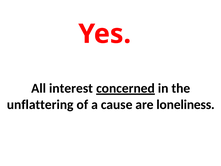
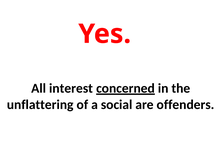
cause: cause -> social (117, 104)
loneliness: loneliness -> offenders (186, 104)
